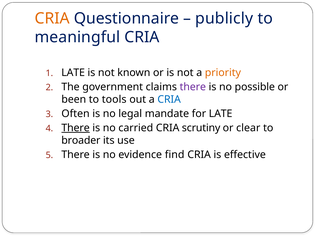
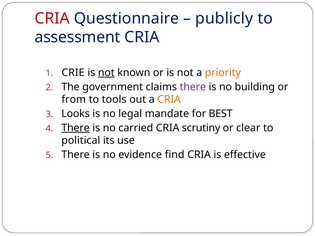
CRIA colour: orange -> red (52, 18)
meaningful: meaningful -> assessment (77, 37)
LATE: LATE -> CRIE (73, 73)
not underline: none -> present (106, 73)
possible: possible -> building (255, 87)
been: been -> from (74, 100)
CRIA colour: blue -> orange (169, 100)
Often: Often -> Looks (76, 114)
for LATE: LATE -> BEST (221, 114)
broader: broader -> political (81, 141)
